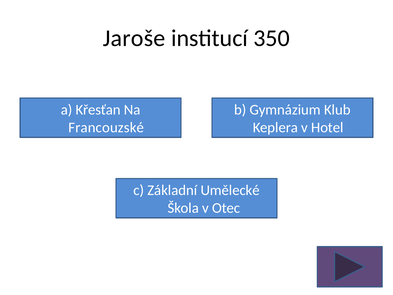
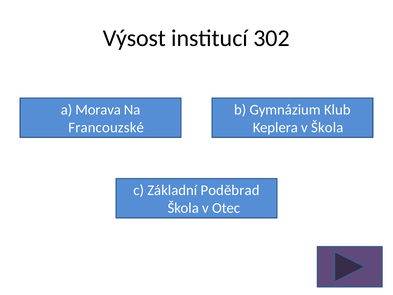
Jaroše: Jaroše -> Výsost (134, 38)
350: 350 -> 302 (272, 38)
Křesťan: Křesťan -> Morava (98, 110)
v Hotel: Hotel -> Škola (327, 127)
Umělecké: Umělecké -> Poděbrad (230, 190)
